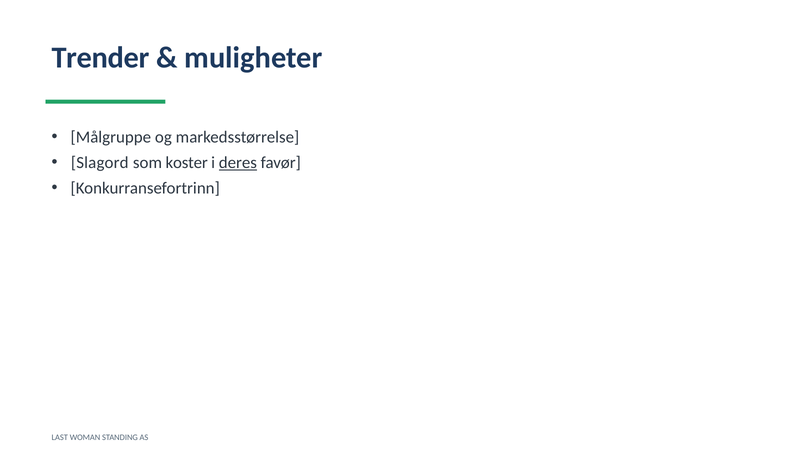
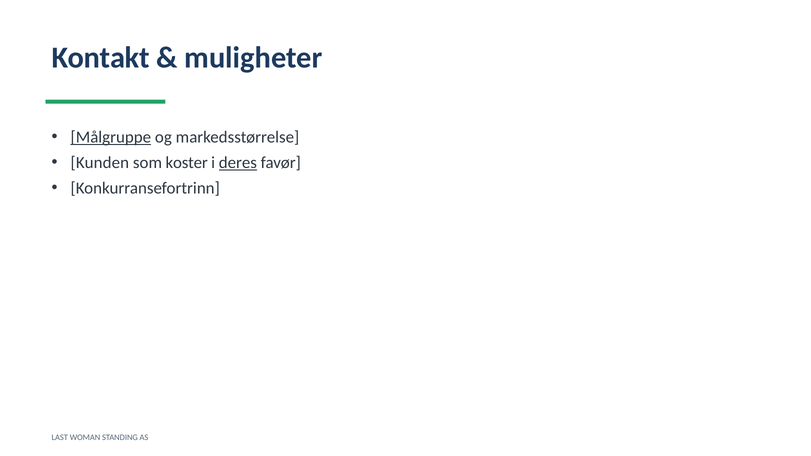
Trender: Trender -> Kontakt (101, 58)
Målgruppe underline: none -> present (111, 137)
Slagord: Slagord -> Kunden (100, 163)
